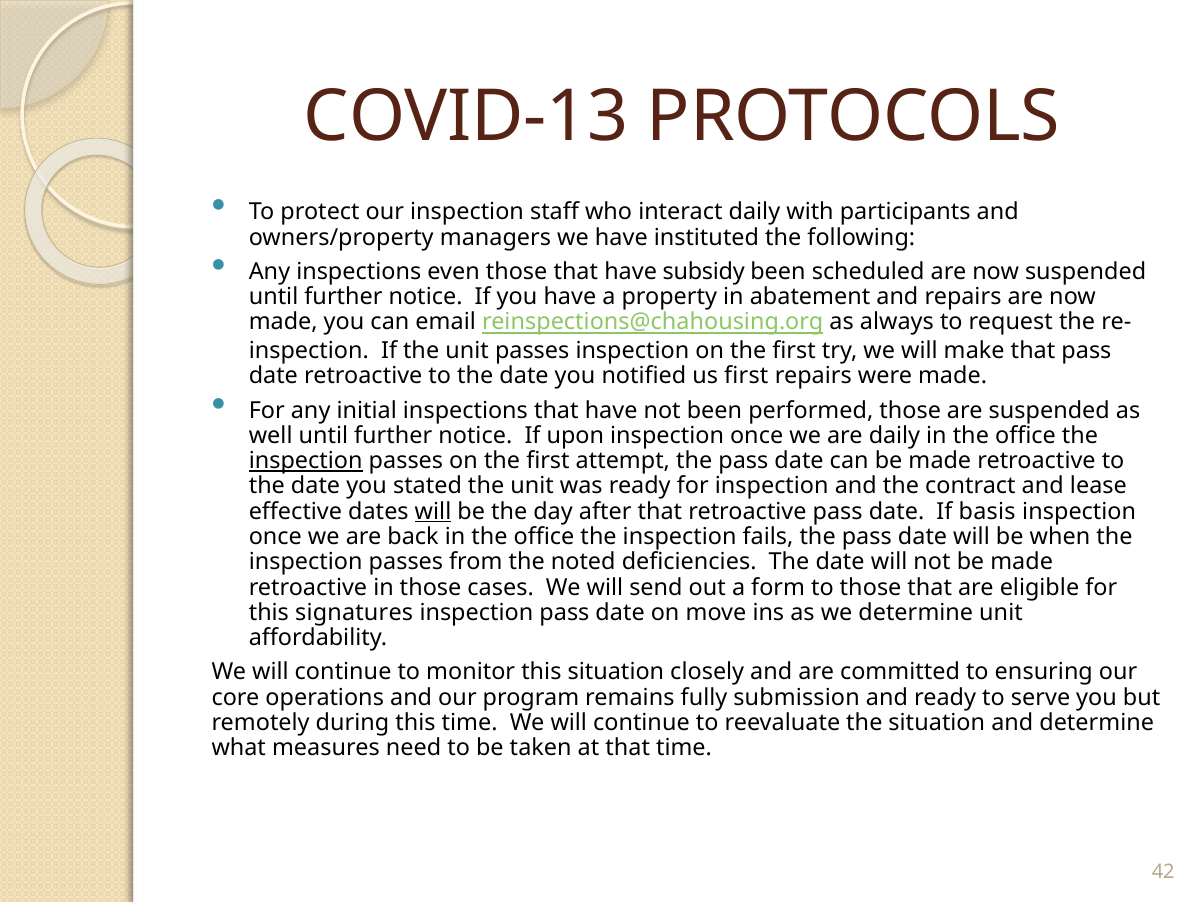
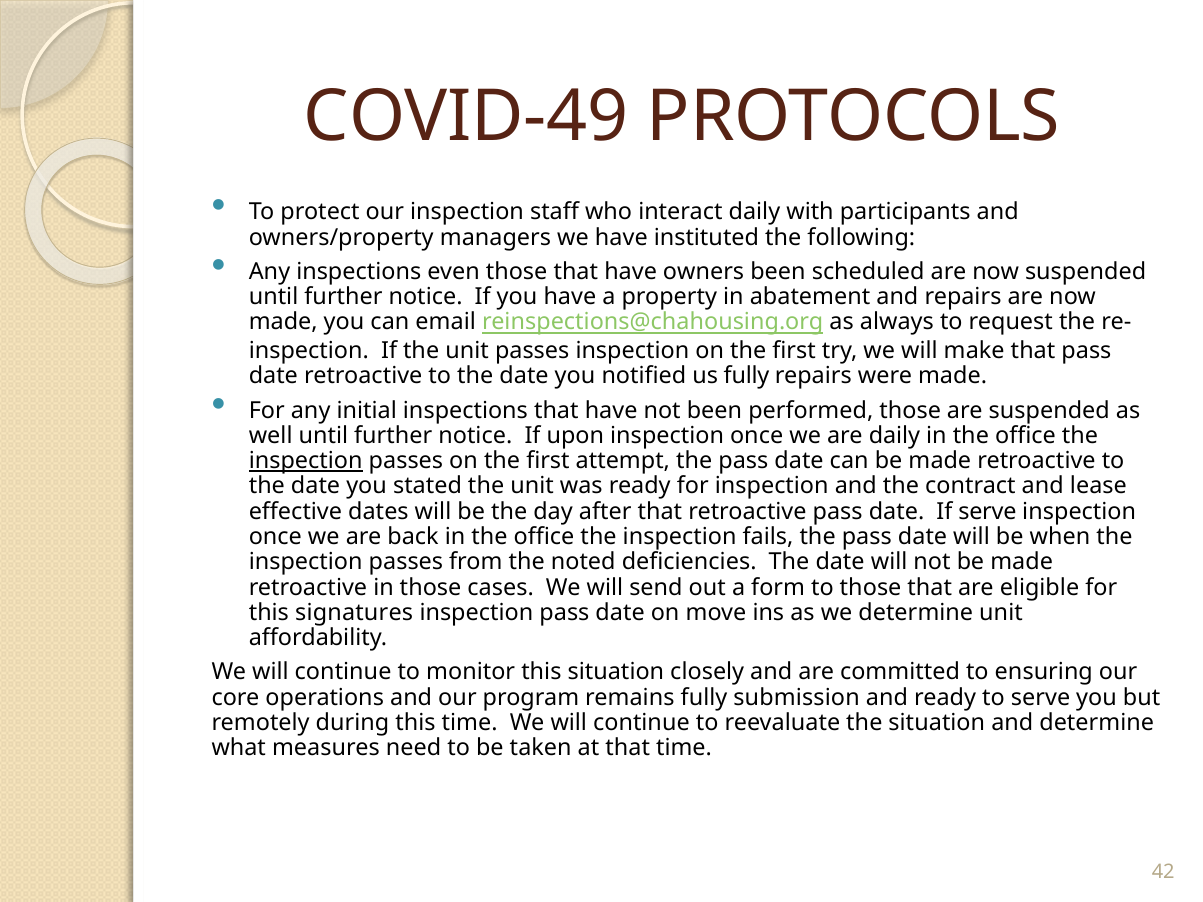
COVID-13: COVID-13 -> COVID-49 (466, 116)
subsidy: subsidy -> owners (704, 272)
us first: first -> fully (747, 376)
will underline: present -> none (433, 512)
If basis: basis -> serve (987, 512)
